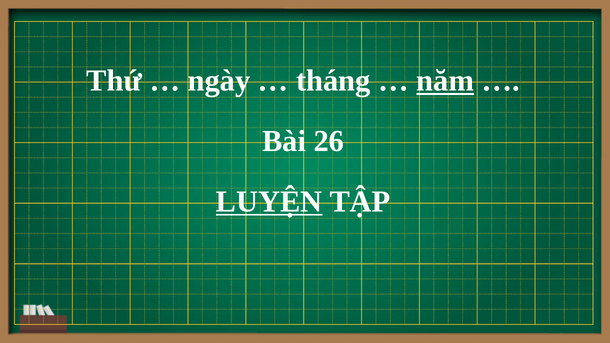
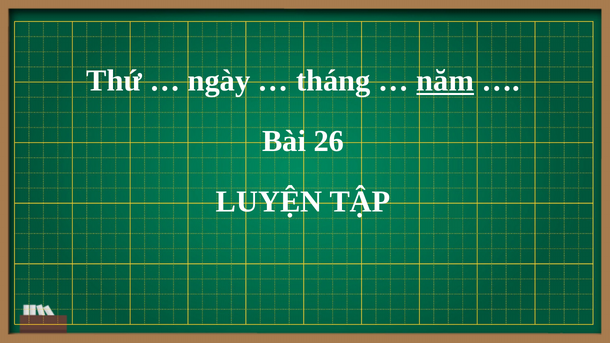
LUYỆN underline: present -> none (269, 202)
